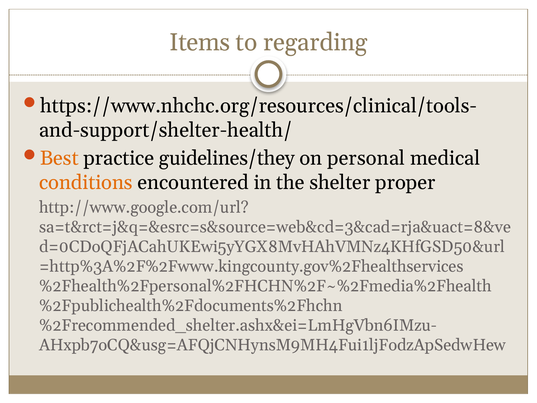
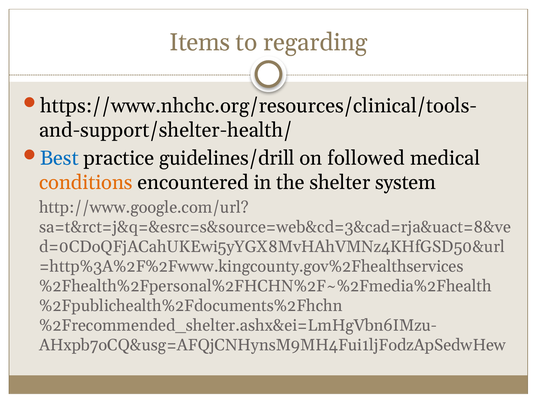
Best colour: orange -> blue (59, 158)
guidelines/they: guidelines/they -> guidelines/drill (227, 158)
personal: personal -> followed (366, 158)
proper: proper -> system (405, 182)
